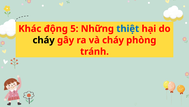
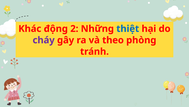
5: 5 -> 2 (74, 29)
cháy colour: black -> purple (44, 40)
và cháy: cháy -> theo (113, 40)
